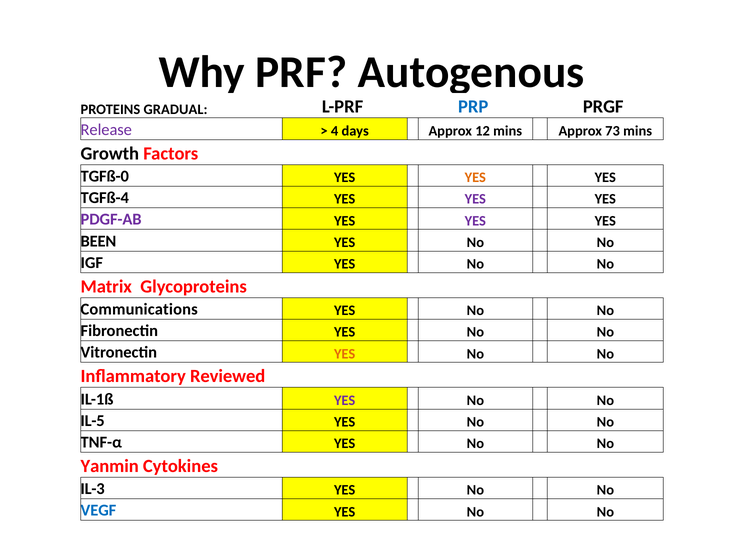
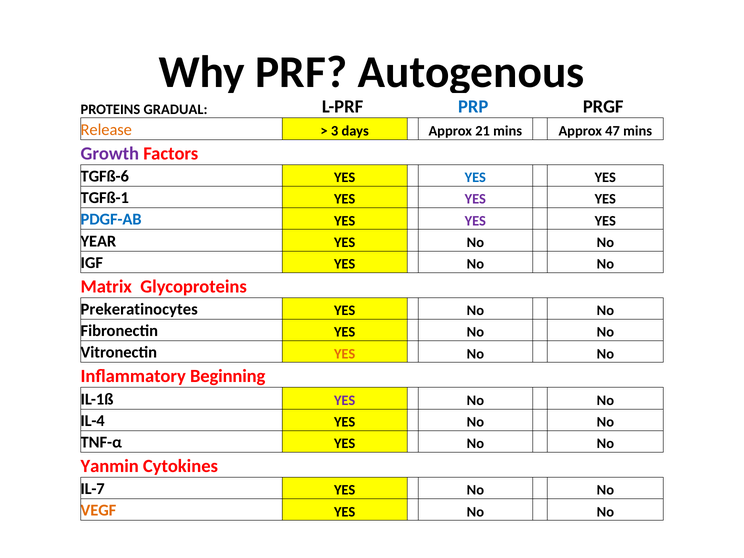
Release colour: purple -> orange (106, 130)
4: 4 -> 3 (335, 131)
12: 12 -> 21 (483, 131)
73: 73 -> 47 (613, 131)
Growth colour: black -> purple (110, 153)
TGFß-0: TGFß-0 -> TGFß-6 (105, 176)
YES colour: orange -> blue (475, 178)
TGFß-4: TGFß-4 -> TGFß-1 (105, 198)
PDGF-AB colour: purple -> blue (111, 219)
BEEN: BEEN -> YEAR (98, 241)
Communications: Communications -> Prekeratinocytes (139, 309)
Reviewed: Reviewed -> Beginning (228, 376)
IL-5: IL-5 -> IL-4 (93, 421)
IL-3: IL-3 -> IL-7 (93, 489)
VEGF colour: blue -> orange (98, 511)
